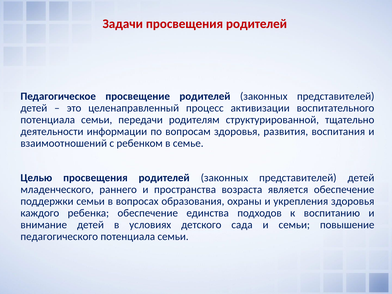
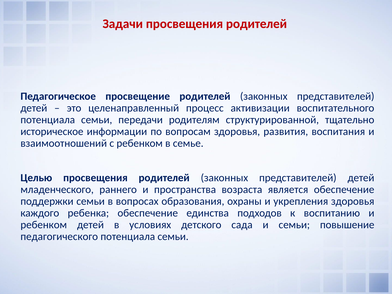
деятельности: деятельности -> историческое (52, 132)
внимание: внимание -> ребенком (44, 225)
